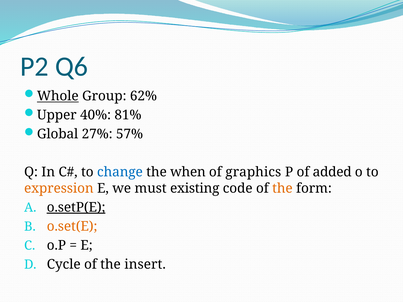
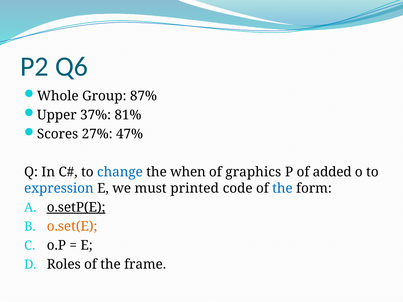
Whole underline: present -> none (58, 96)
62%: 62% -> 87% (143, 96)
40%: 40% -> 37% (96, 115)
Global: Global -> Scores (58, 134)
57%: 57% -> 47% (130, 134)
expression colour: orange -> blue (59, 188)
existing: existing -> printed (195, 188)
the colour: orange -> blue (282, 188)
Cycle: Cycle -> Roles (64, 265)
insert: insert -> frame (145, 265)
